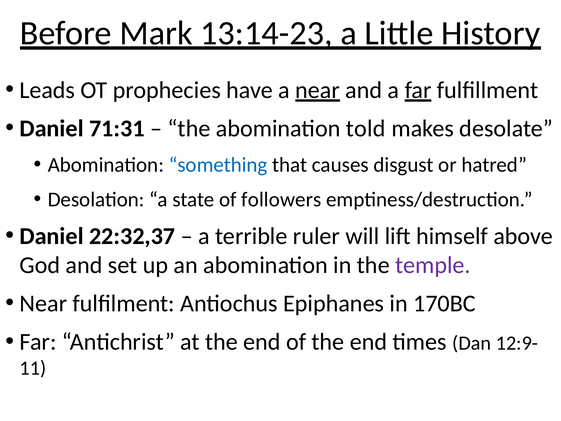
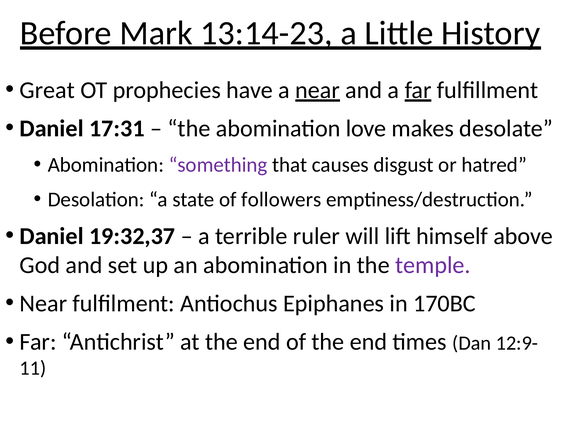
Leads: Leads -> Great (47, 90)
71:31: 71:31 -> 17:31 (117, 128)
told: told -> love (366, 128)
something colour: blue -> purple (218, 165)
22:32,37: 22:32,37 -> 19:32,37 (132, 236)
